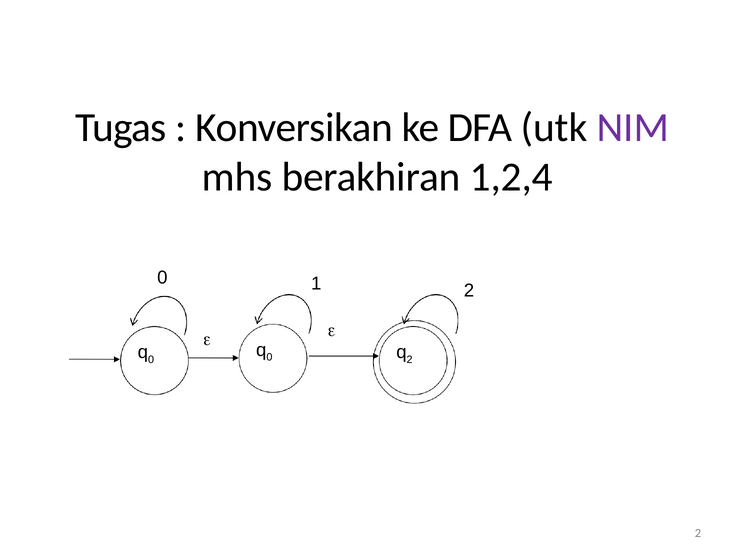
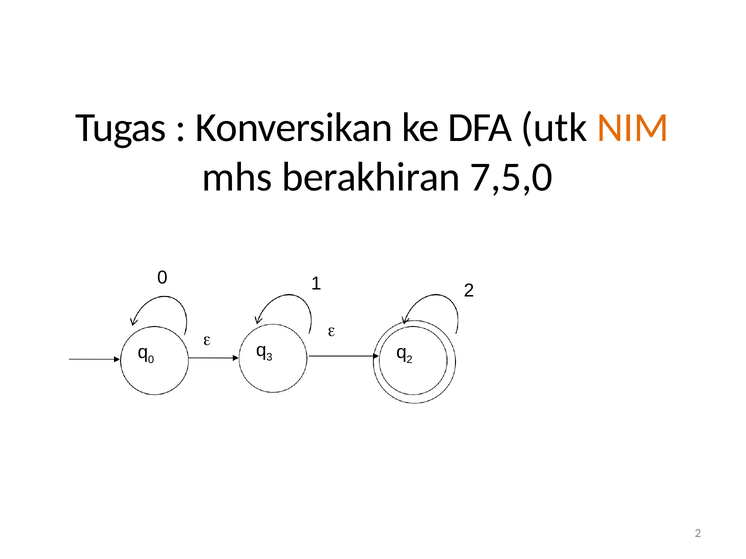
NIM colour: purple -> orange (633, 128)
1,2,4: 1,2,4 -> 7,5,0 (511, 177)
0: 0 -> 3 (269, 357)
